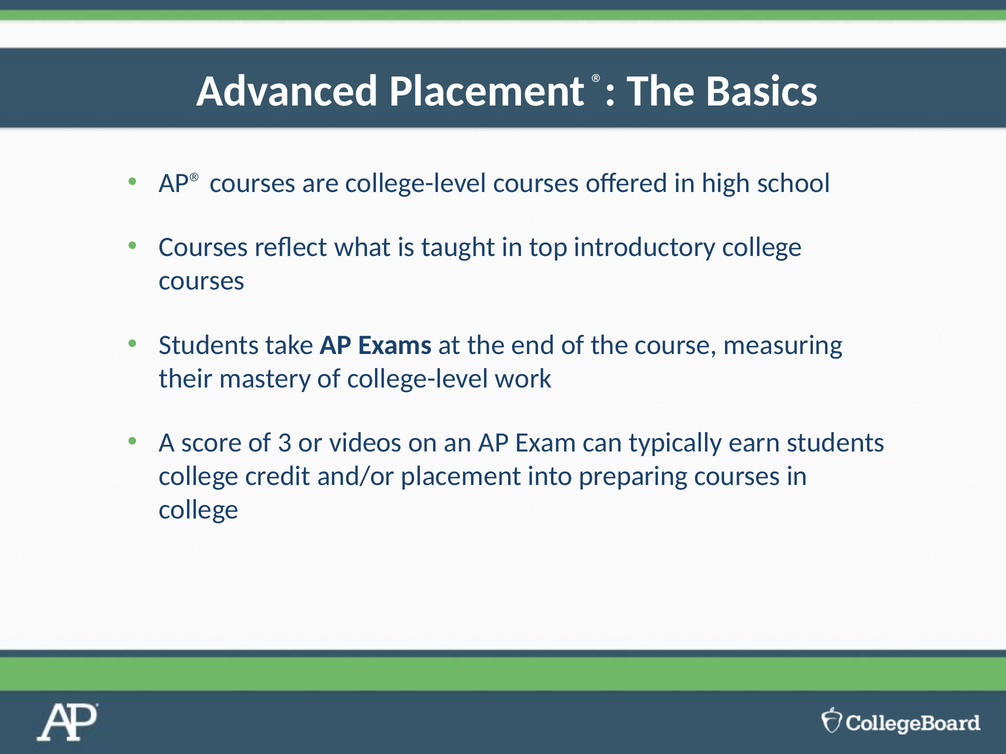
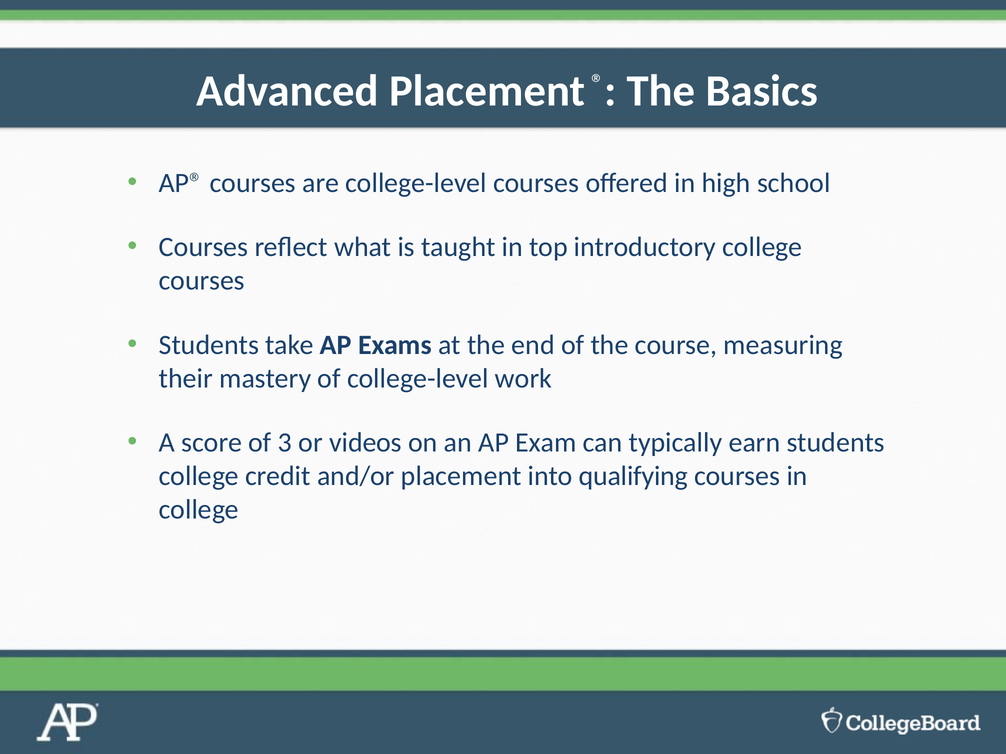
preparing: preparing -> qualifying (633, 477)
